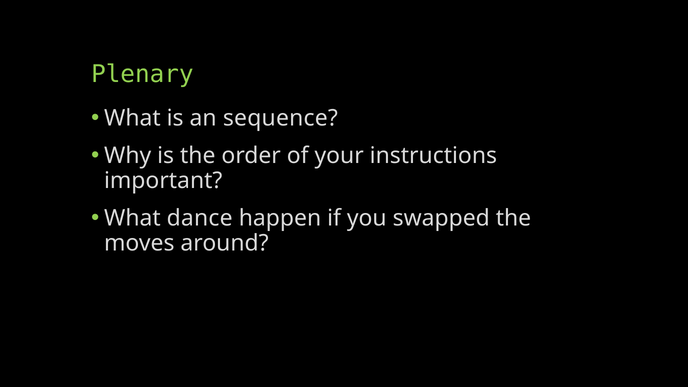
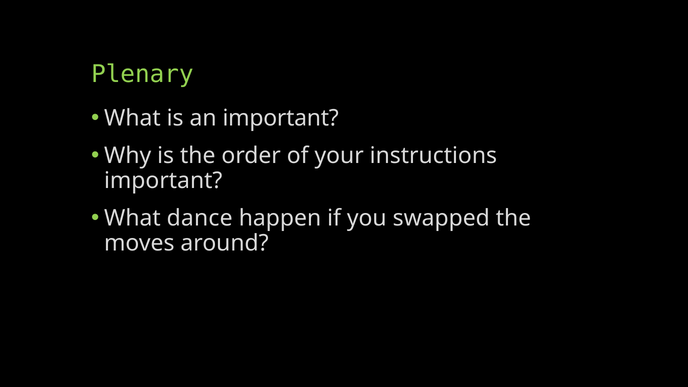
an sequence: sequence -> important (281, 118)
